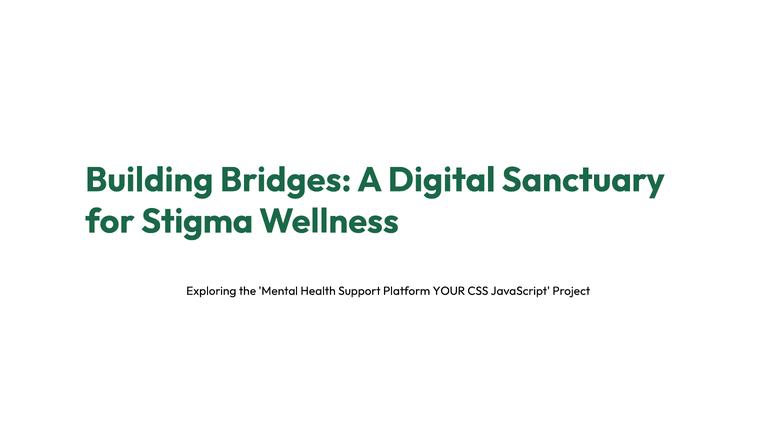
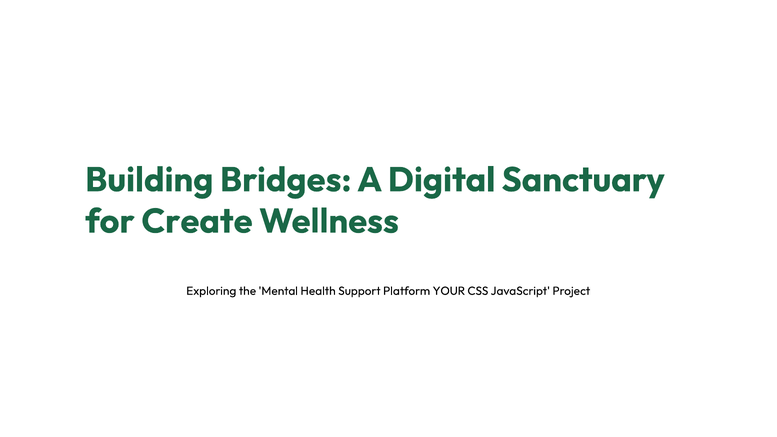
Stigma: Stigma -> Create (197, 221)
